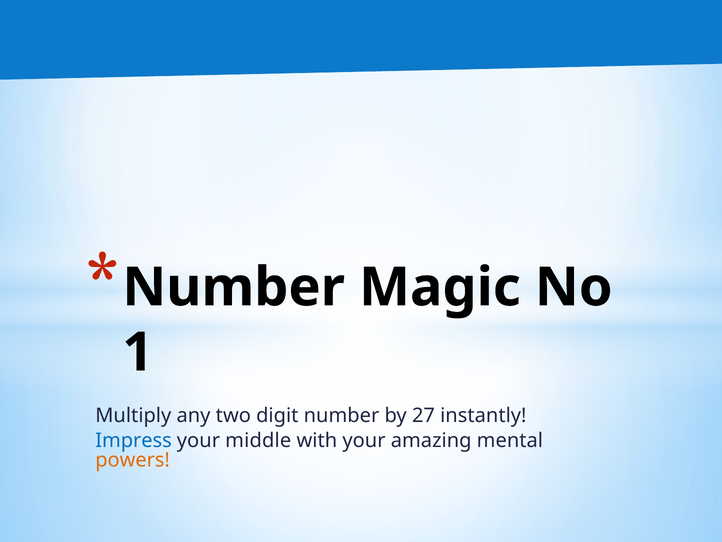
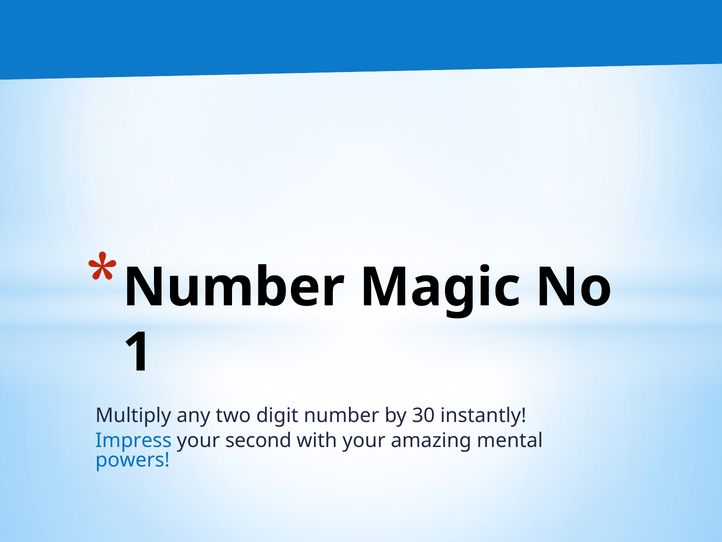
27: 27 -> 30 (423, 415)
middle: middle -> second (258, 440)
powers colour: orange -> blue (133, 460)
